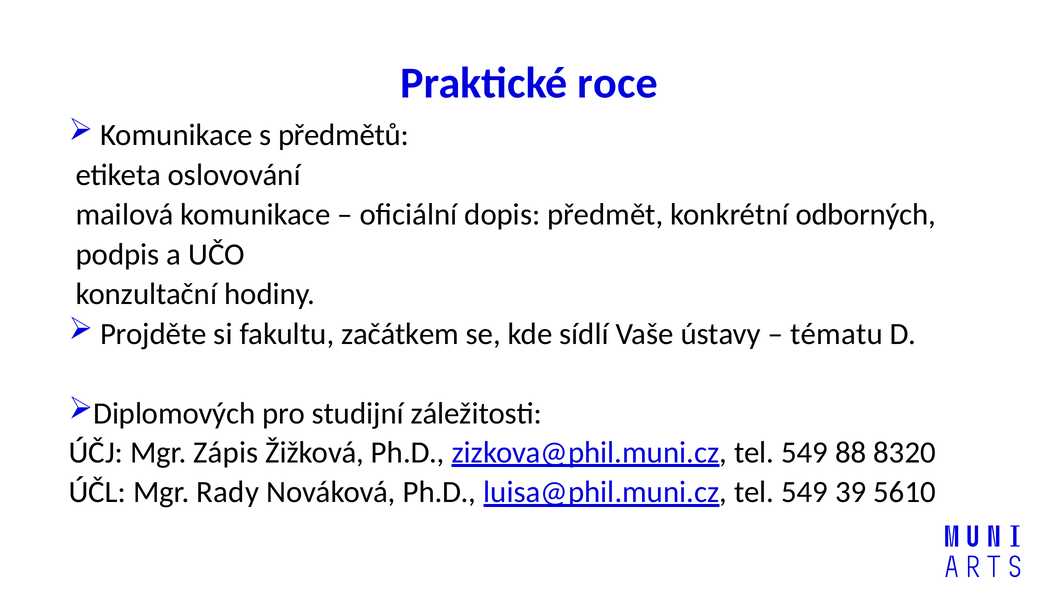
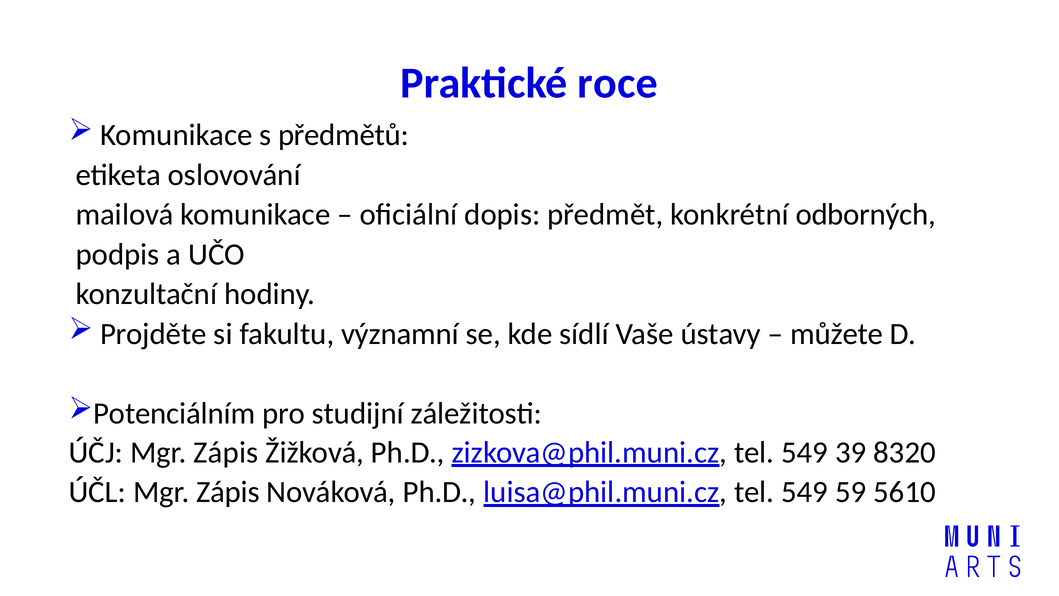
začátkem: začátkem -> významní (400, 334)
tématu: tématu -> můžete (837, 334)
Diplomových: Diplomových -> Potenciálním (174, 413)
88: 88 -> 39 (851, 452)
ÚČL Mgr Rady: Rady -> Zápis (228, 492)
39: 39 -> 59 (851, 492)
